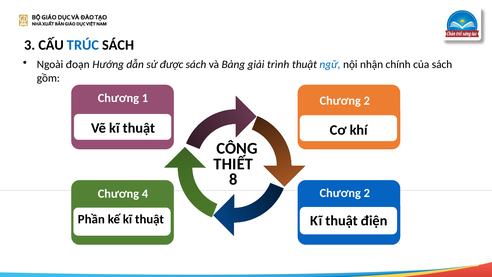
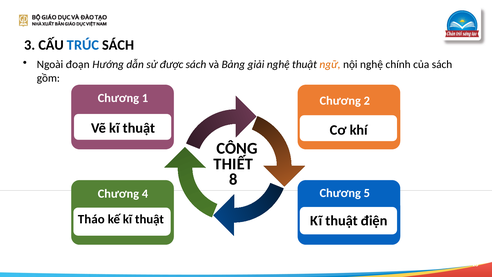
giải trình: trình -> nghệ (278, 65)
ngữ colour: blue -> orange (330, 65)
nội nhận: nhận -> nghệ (372, 65)
2: 2 -> 5 (367, 193)
Phần: Phần -> Tháo (91, 219)
